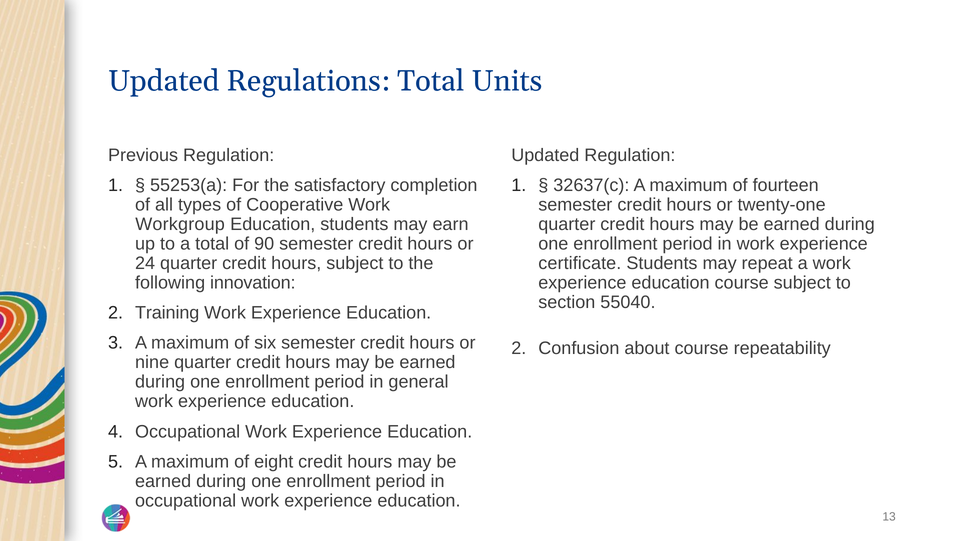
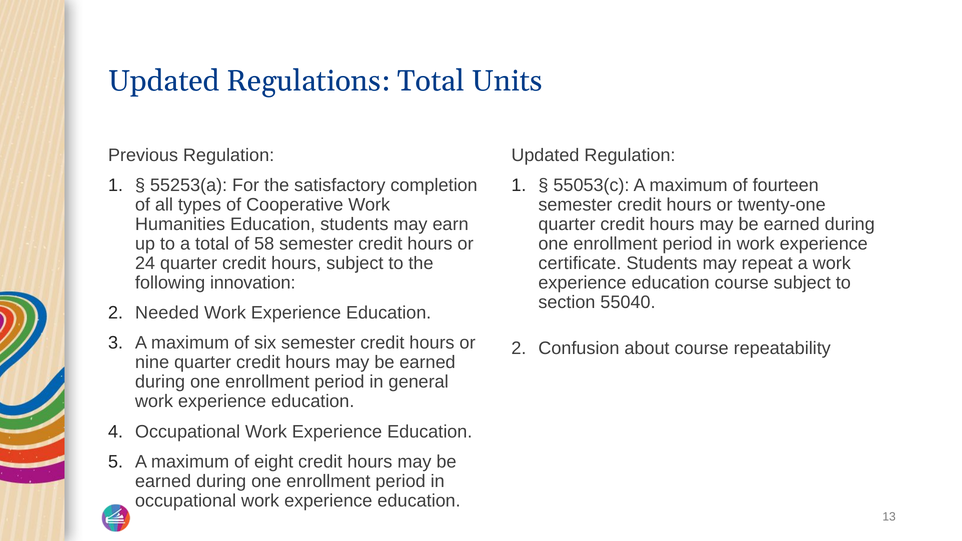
32637(c: 32637(c -> 55053(c (591, 185)
Workgroup: Workgroup -> Humanities (180, 224)
90: 90 -> 58 (264, 244)
Training: Training -> Needed (167, 313)
